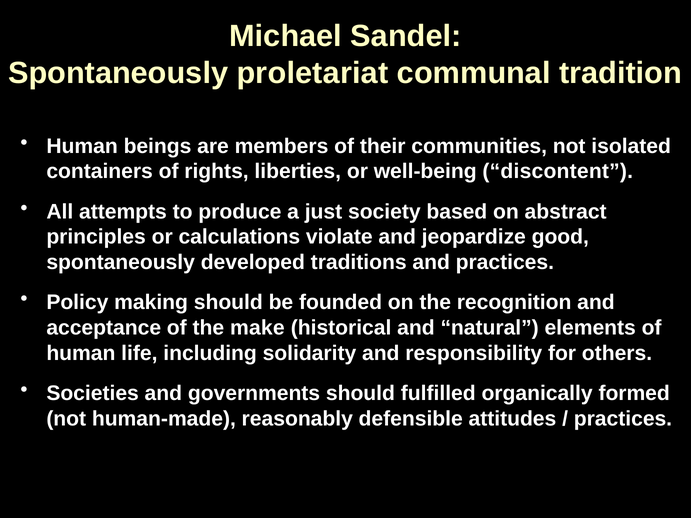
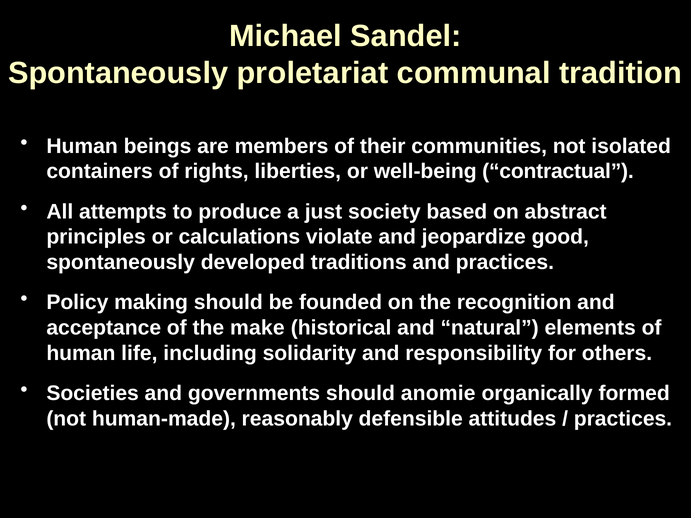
discontent: discontent -> contractual (558, 171)
fulfilled: fulfilled -> anomie (438, 394)
